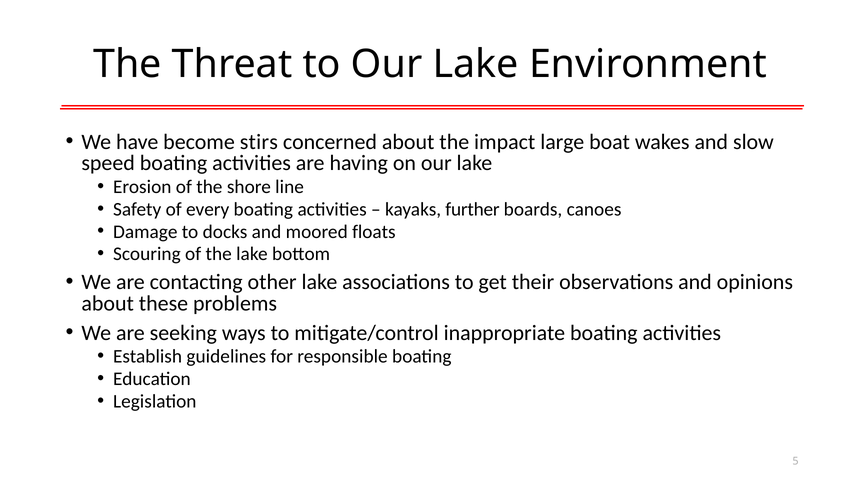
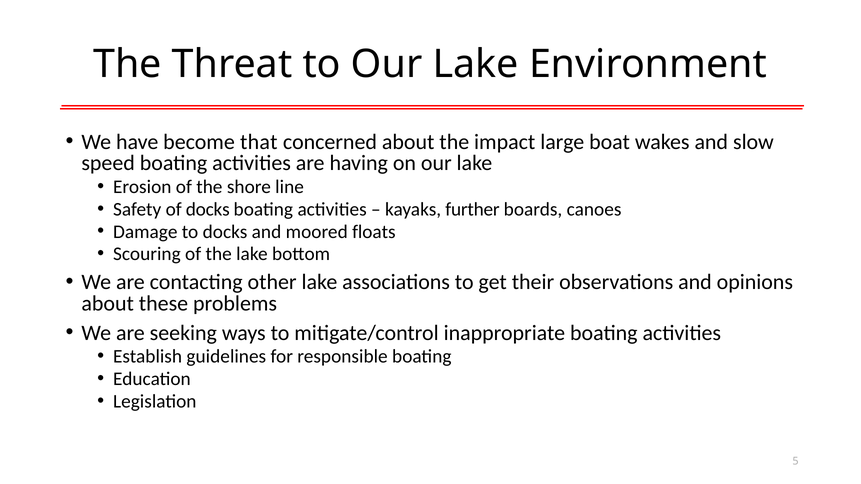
stirs: stirs -> that (259, 142)
of every: every -> docks (208, 209)
